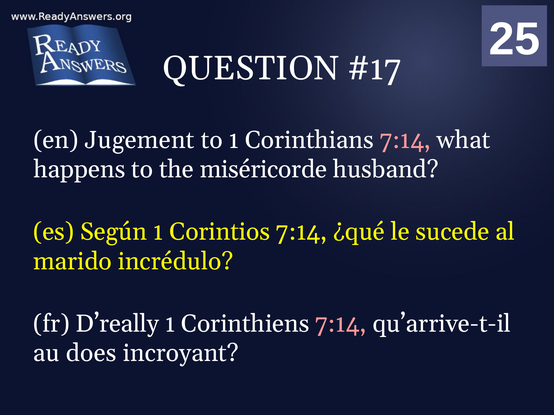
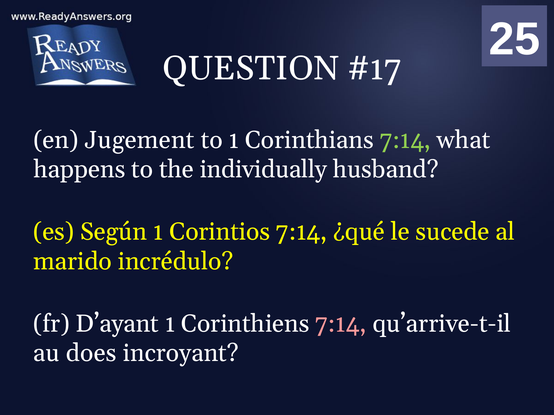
7:14 colour: pink -> light green (405, 140)
miséricorde: miséricorde -> individually (263, 170)
D’really: D’really -> D’ayant (117, 324)
